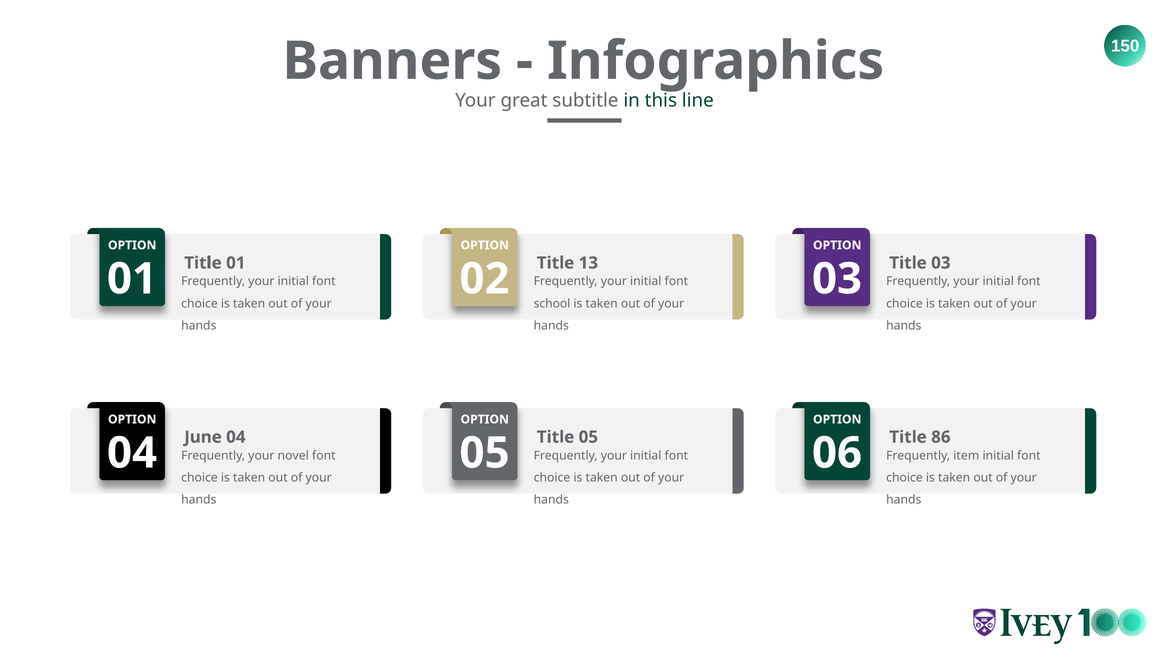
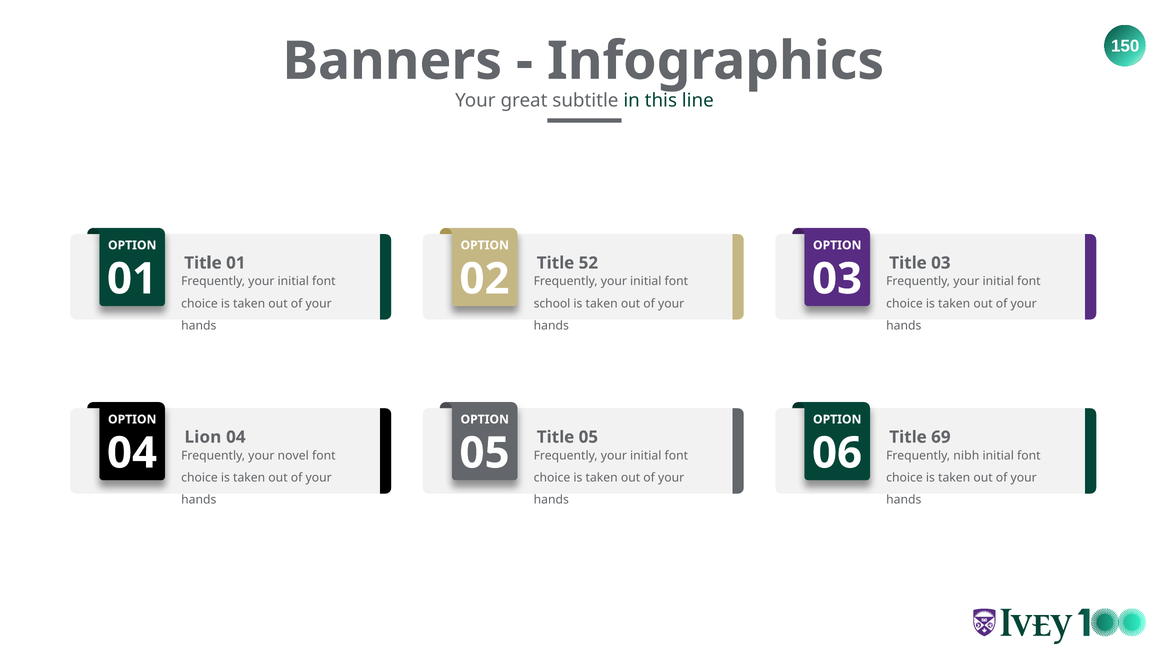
13: 13 -> 52 (588, 263)
June: June -> Lion (203, 437)
86: 86 -> 69 (941, 437)
item: item -> nibh (966, 455)
